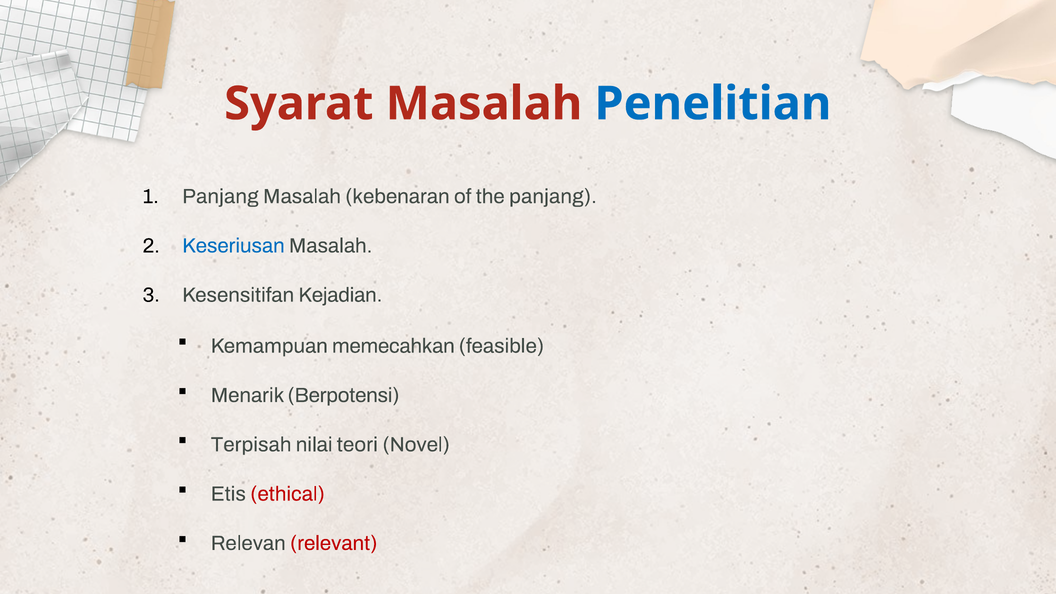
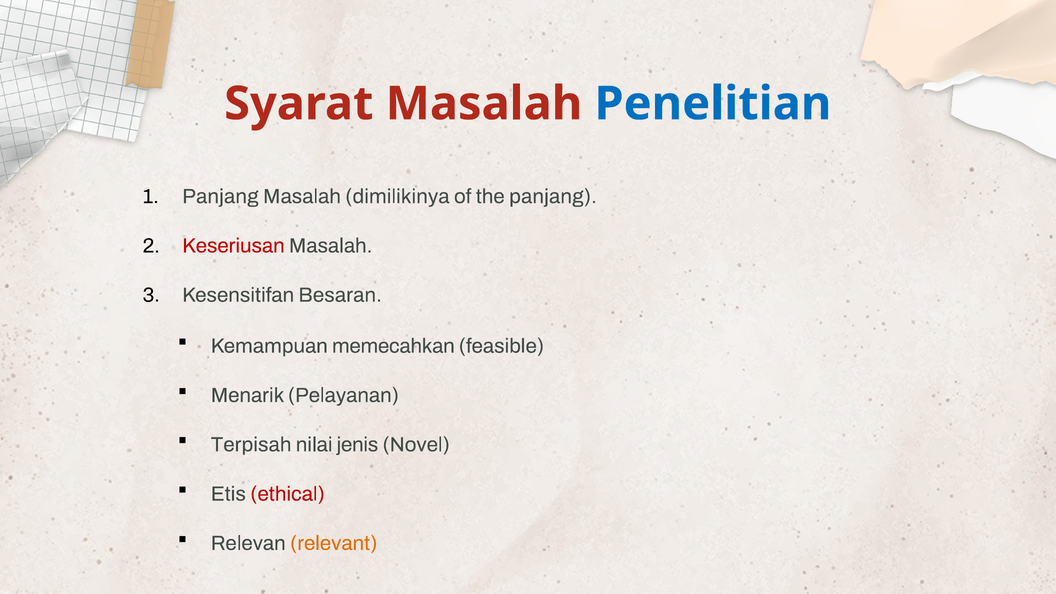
kebenaran: kebenaran -> dimilikinya (397, 196)
Keseriusan colour: blue -> red (233, 246)
Kejadian: Kejadian -> Besaran (340, 295)
Berpotensi: Berpotensi -> Pelayanan (343, 395)
teori: teori -> jenis (357, 445)
relevant colour: red -> orange (334, 543)
